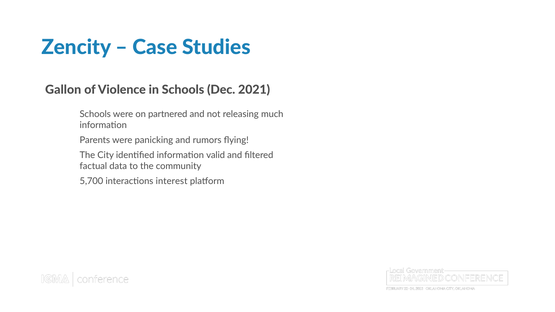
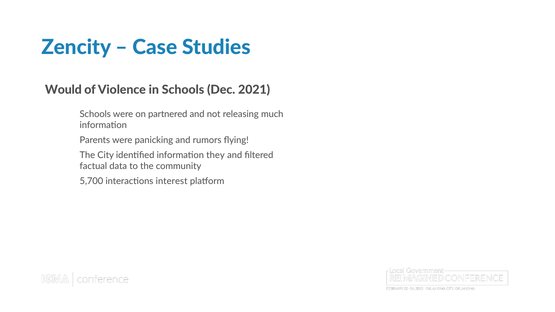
Gallon: Gallon -> Would (63, 90)
valid: valid -> they (216, 155)
